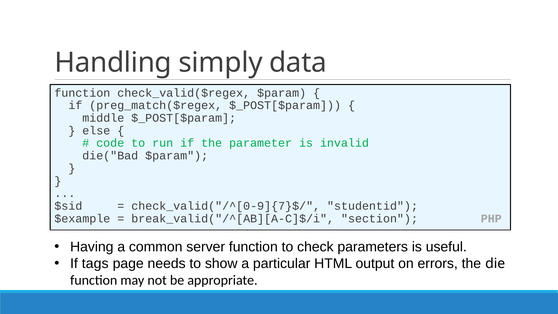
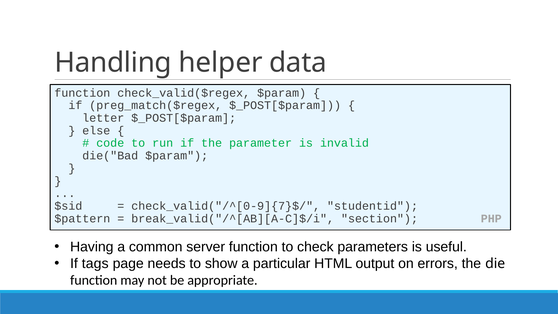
simply: simply -> helper (220, 63)
middle: middle -> letter (103, 118)
$example: $example -> $pattern (82, 219)
